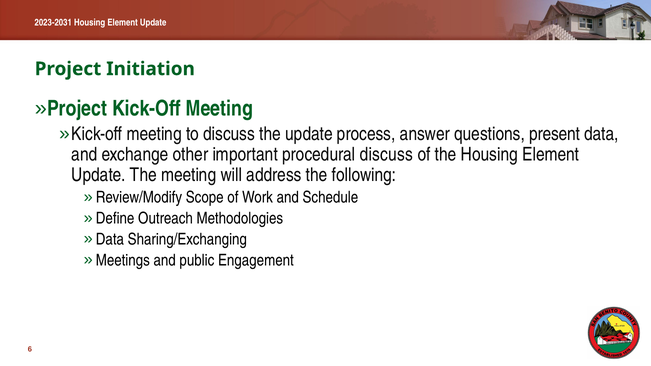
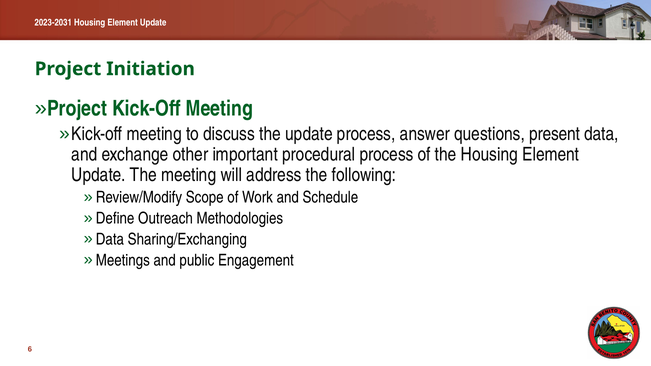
procedural discuss: discuss -> process (387, 155)
